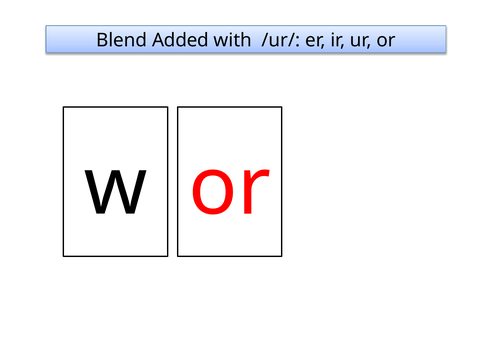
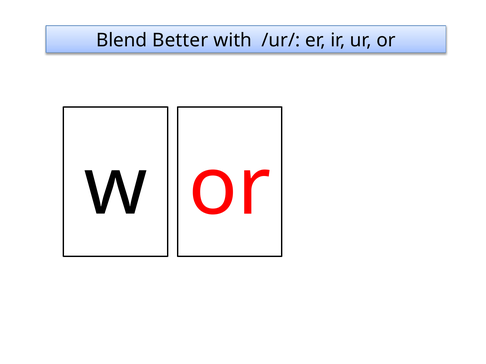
Added: Added -> Better (180, 40)
